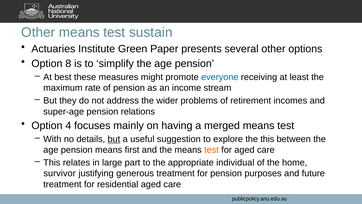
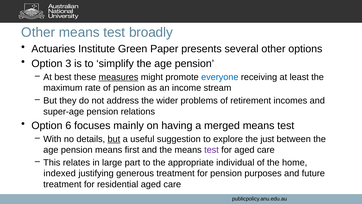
sustain: sustain -> broadly (151, 32)
8: 8 -> 3 (68, 63)
measures underline: none -> present (118, 77)
4: 4 -> 6 (68, 125)
the this: this -> just (267, 139)
test colour: orange -> purple (211, 150)
survivor: survivor -> indexed (60, 173)
